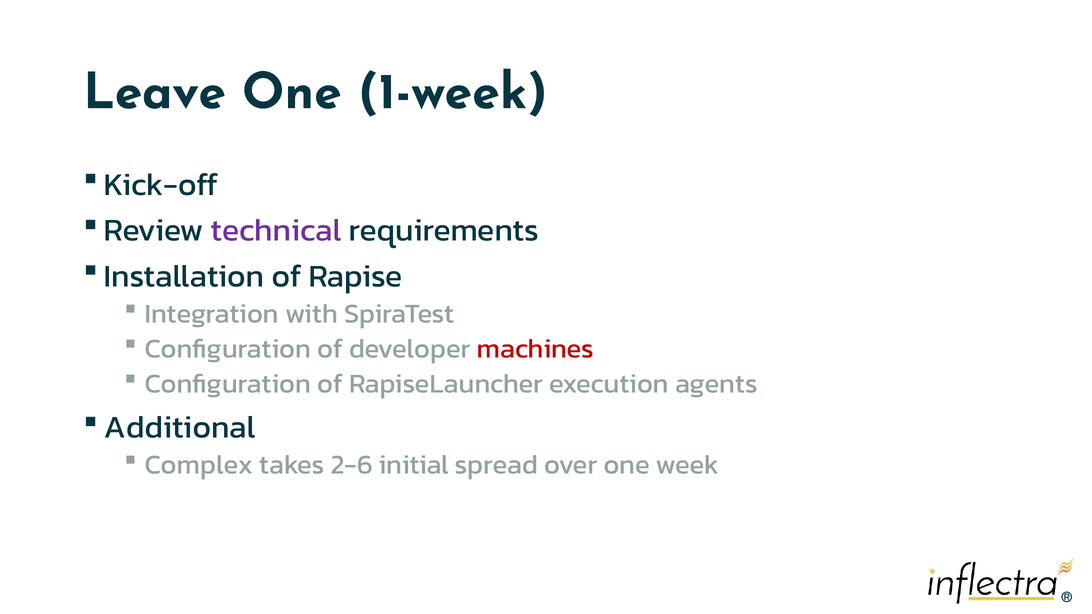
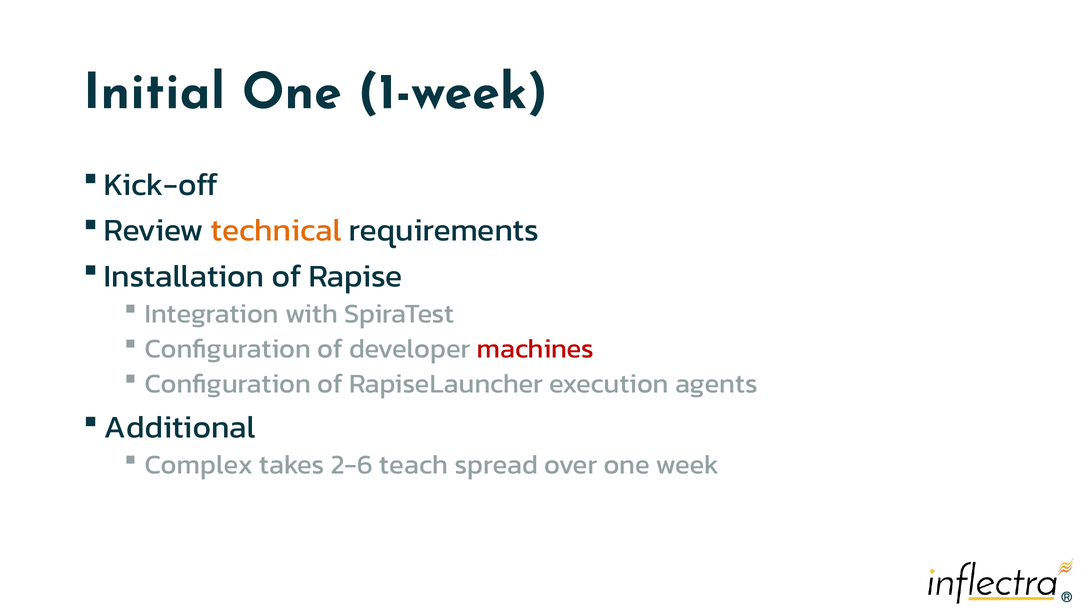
Leave: Leave -> Initial (154, 92)
technical colour: purple -> orange (276, 230)
initial: initial -> teach (414, 465)
